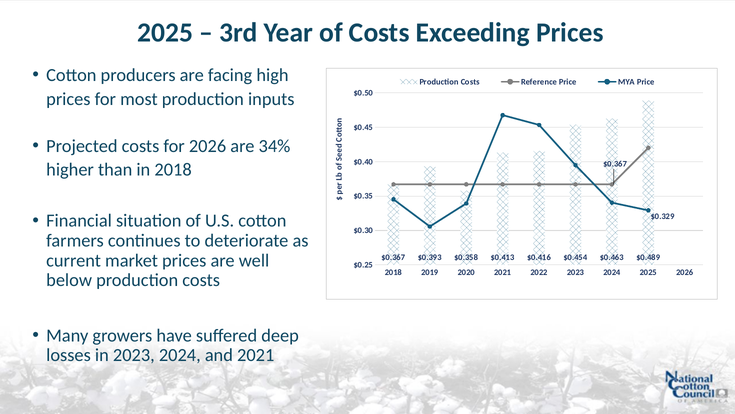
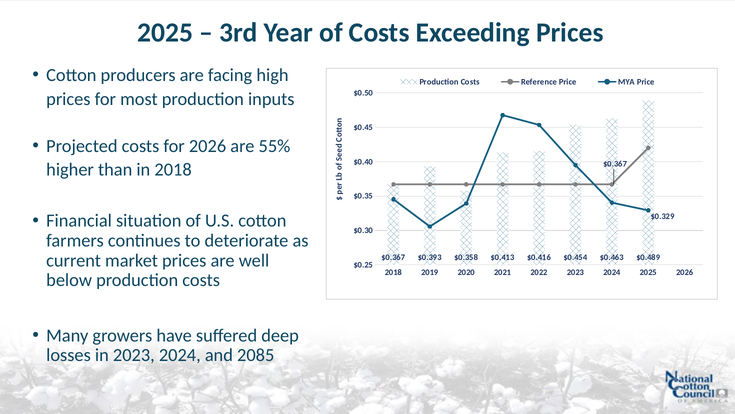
34%: 34% -> 55% (274, 146)
and 2021: 2021 -> 2085 (256, 355)
